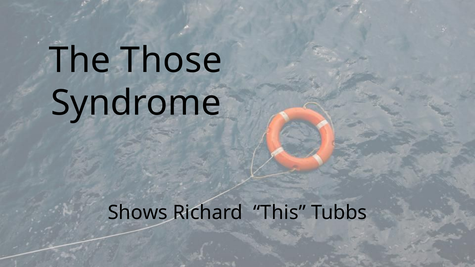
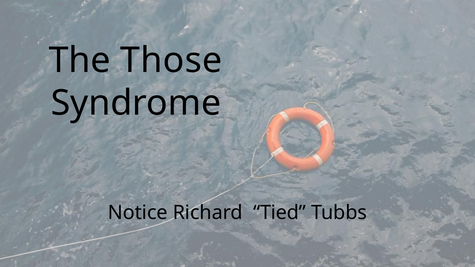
Shows: Shows -> Notice (138, 213)
This: This -> Tied (280, 213)
